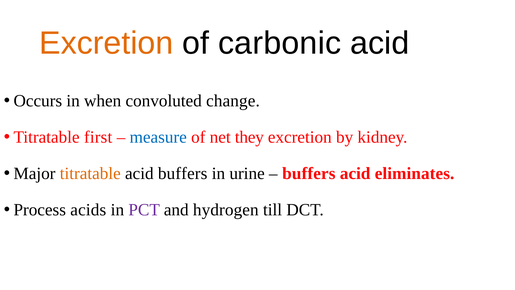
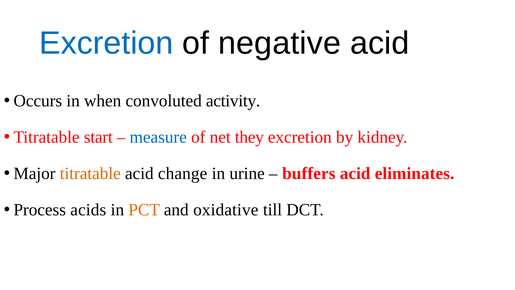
Excretion colour: orange -> blue (106, 43)
carbonic: carbonic -> negative (280, 43)
change: change -> activity (233, 101)
first: first -> start (98, 137)
acid buffers: buffers -> change (183, 173)
PCT colour: purple -> orange (144, 210)
hydrogen: hydrogen -> oxidative (226, 210)
